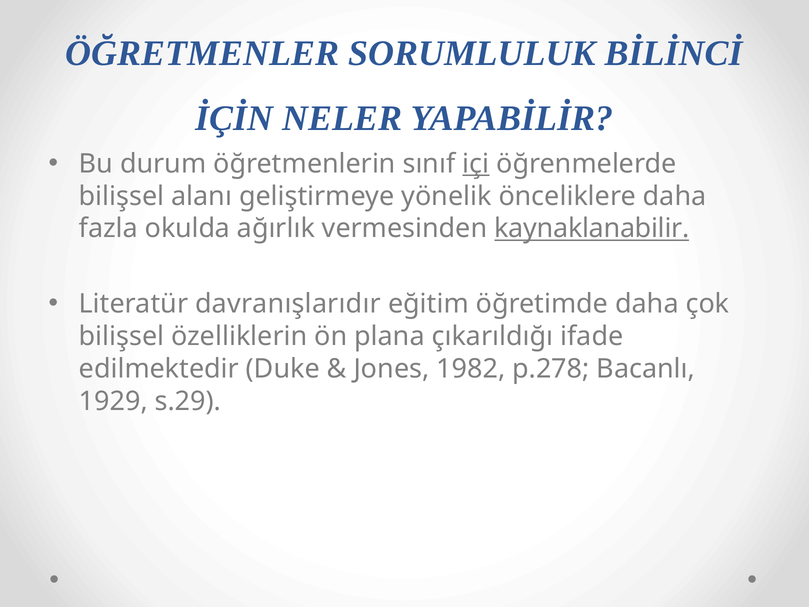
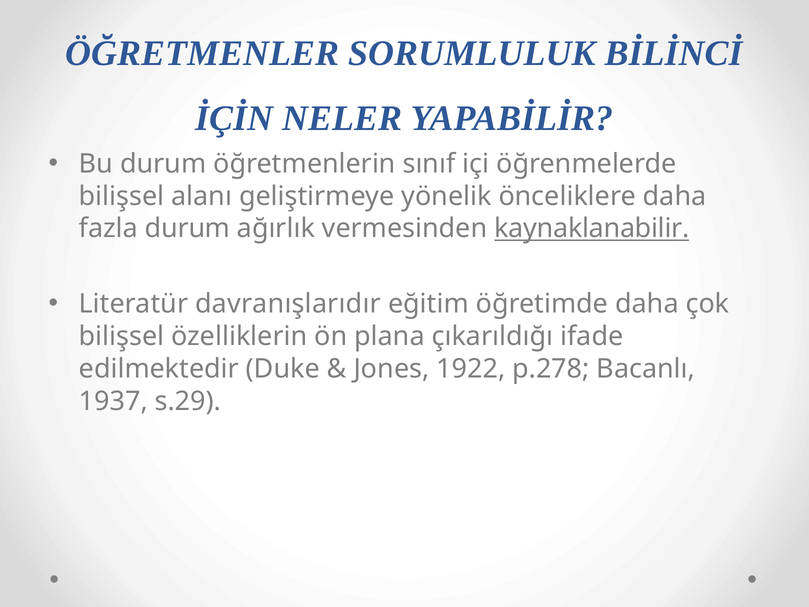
içi underline: present -> none (476, 164)
fazla okulda: okulda -> durum (188, 228)
1982: 1982 -> 1922 (471, 369)
1929: 1929 -> 1937 (113, 401)
